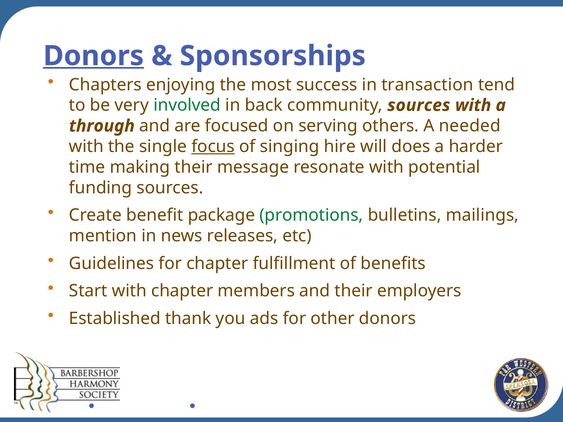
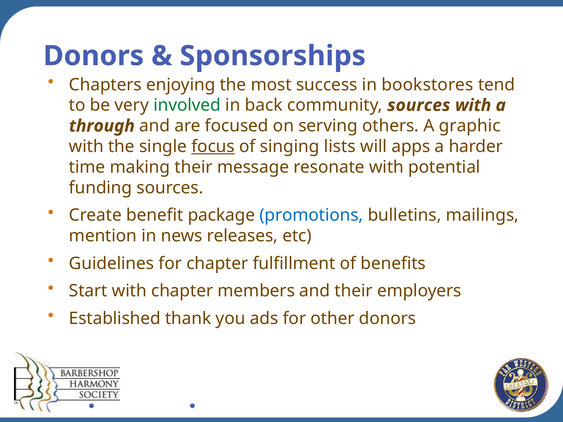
Donors underline: present -> none (94, 56)
transaction: transaction -> bookstores (427, 85)
needed: needed -> graphic (470, 126)
hire: hire -> lists (340, 147)
does: does -> apps (411, 147)
promotions colour: green -> blue (311, 215)
